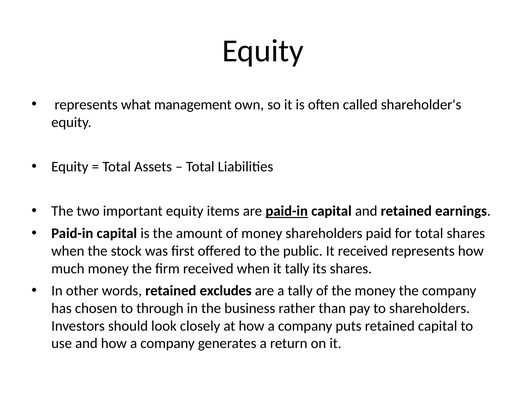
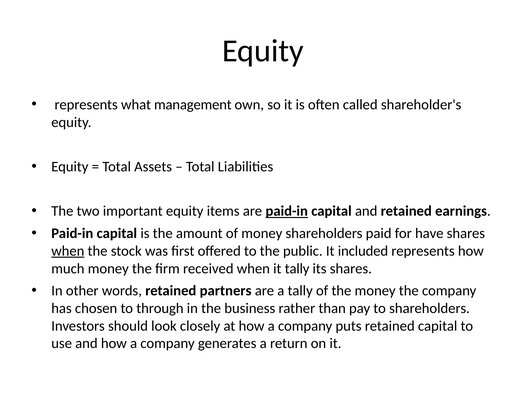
for total: total -> have (429, 233)
when underline: none -> present (68, 251)
It received: received -> included (363, 251)
excludes: excludes -> partners (226, 290)
